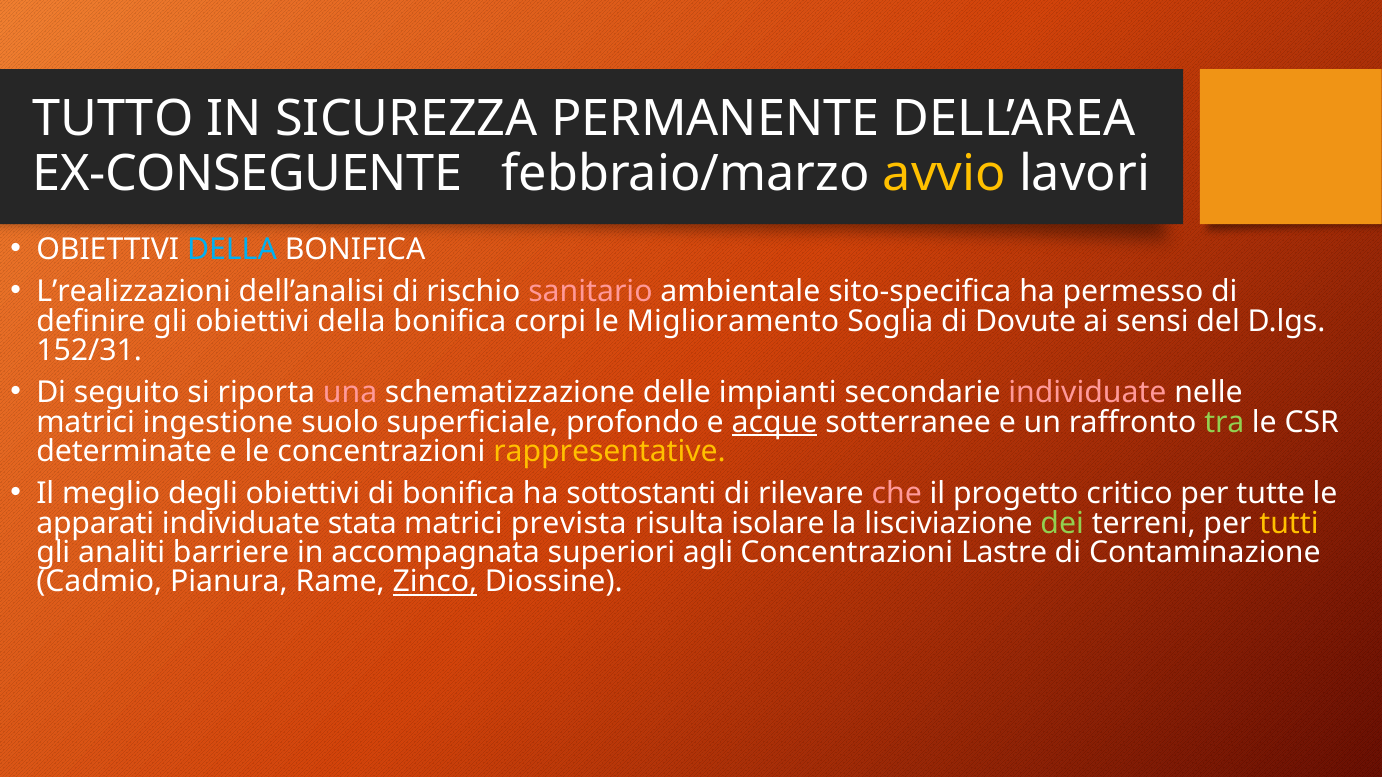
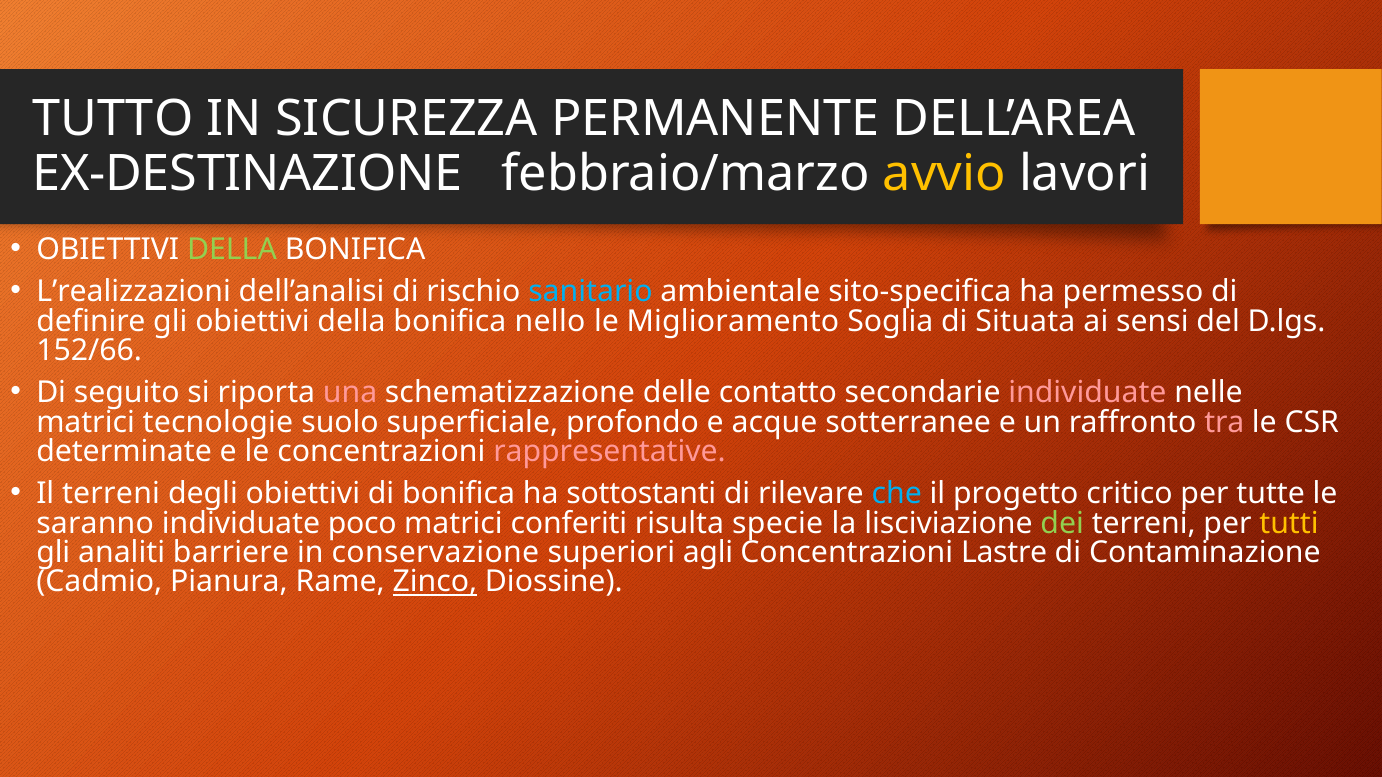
EX-CONSEGUENTE: EX-CONSEGUENTE -> EX-DESTINAZIONE (247, 174)
DELLA colour: light blue -> light green (232, 250)
sanitario colour: pink -> light blue (590, 292)
corpi: corpi -> nello (550, 321)
Dovute: Dovute -> Situata (1025, 321)
152/31: 152/31 -> 152/66 (89, 351)
impianti: impianti -> contatto (778, 393)
ingestione: ingestione -> tecnologie (218, 422)
acque underline: present -> none (774, 422)
tra colour: light green -> pink (1224, 422)
rappresentative colour: yellow -> pink (609, 452)
Il meglio: meglio -> terreni (111, 494)
che colour: pink -> light blue (897, 494)
apparati: apparati -> saranno (95, 523)
stata: stata -> poco (362, 523)
prevista: prevista -> conferiti (569, 523)
isolare: isolare -> specie (778, 523)
accompagnata: accompagnata -> conservazione (435, 553)
